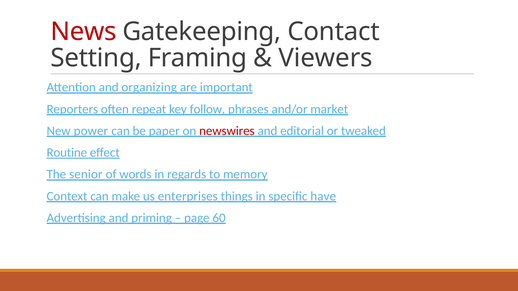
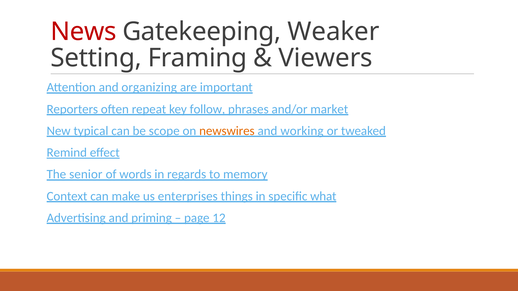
Contact: Contact -> Weaker (333, 32)
power: power -> typical (91, 131)
paper: paper -> scope (164, 131)
newswires colour: red -> orange (227, 131)
editorial: editorial -> working (302, 131)
Routine: Routine -> Remind (67, 153)
have: have -> what (323, 196)
60: 60 -> 12 (219, 218)
